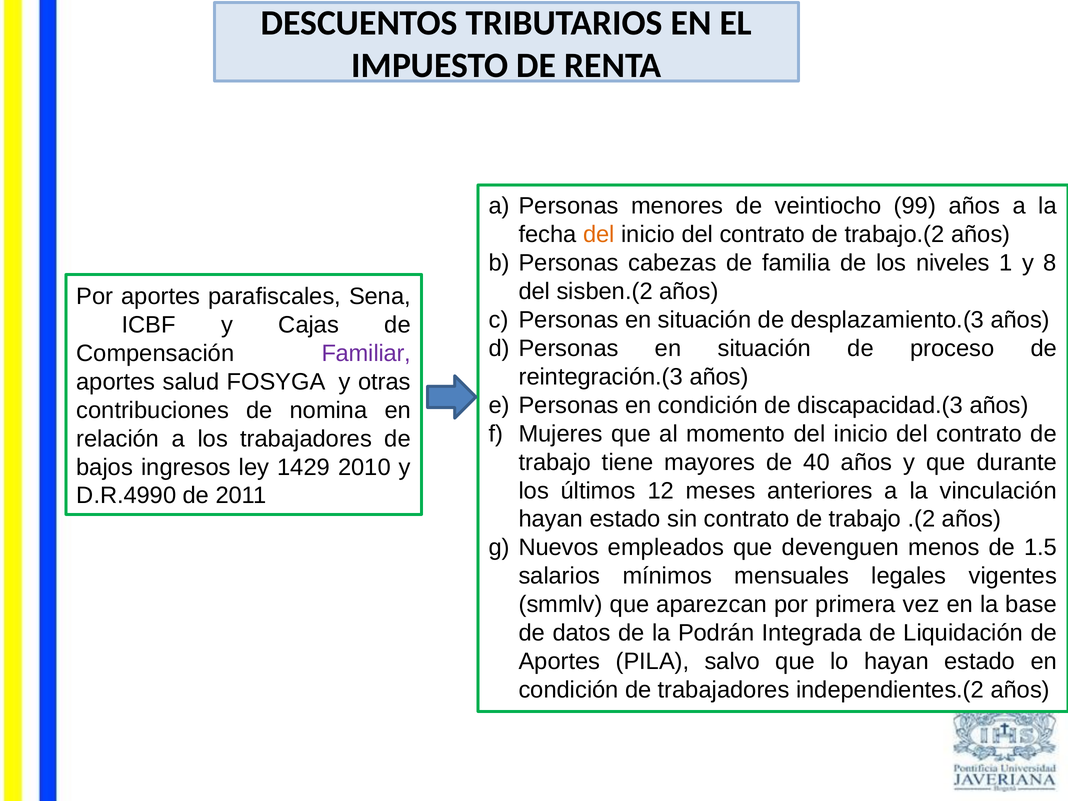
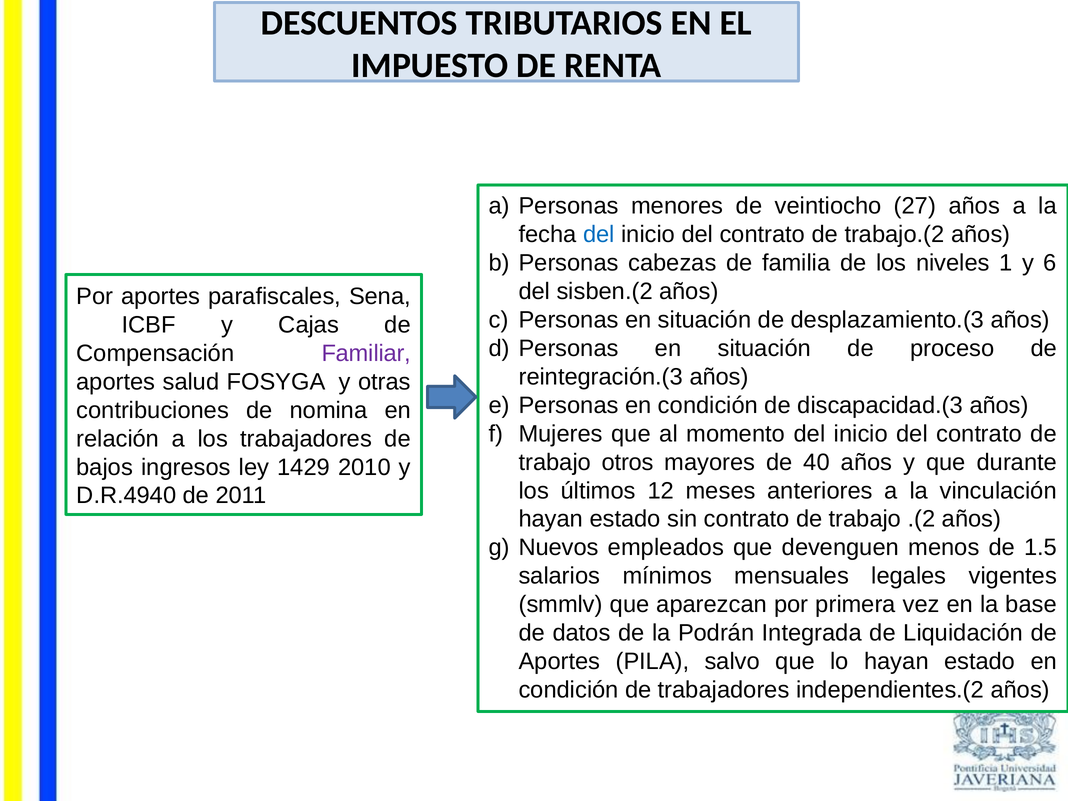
99: 99 -> 27 (915, 206)
del colour: orange -> blue (599, 234)
8: 8 -> 6 (1050, 263)
tiene: tiene -> otros (628, 462)
D.R.4990: D.R.4990 -> D.R.4940 (126, 496)
